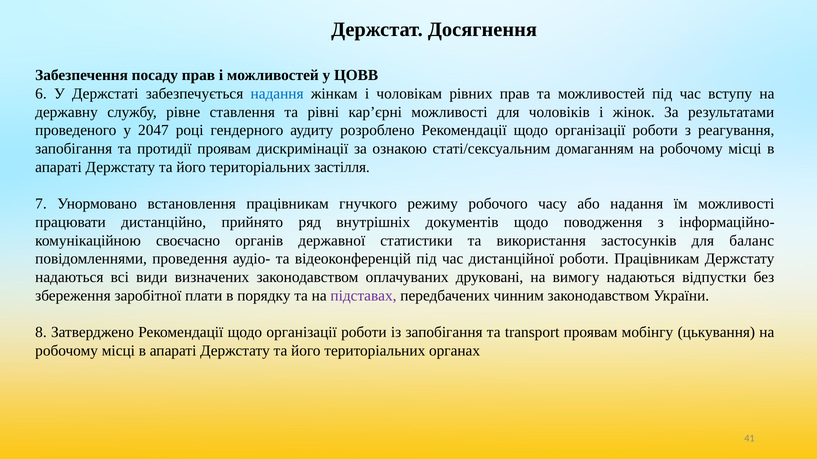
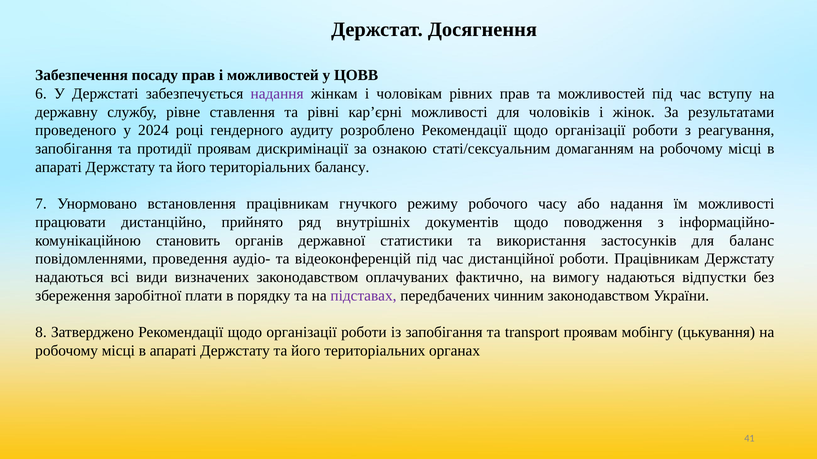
надання colour: blue -> purple (277, 94)
2047: 2047 -> 2024 (153, 131)
застілля: застілля -> балансу (342, 167)
своєчасно: своєчасно -> становить (188, 241)
друковані: друковані -> фактично (489, 278)
